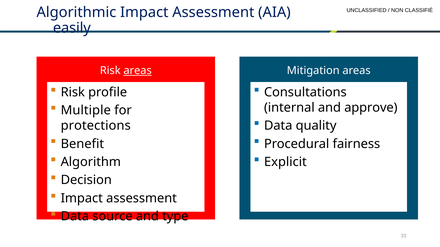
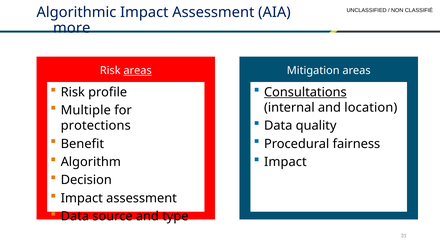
easily: easily -> more (72, 28)
Consultations underline: none -> present (305, 92)
approve: approve -> location (371, 108)
Explicit: Explicit -> Impact (285, 162)
